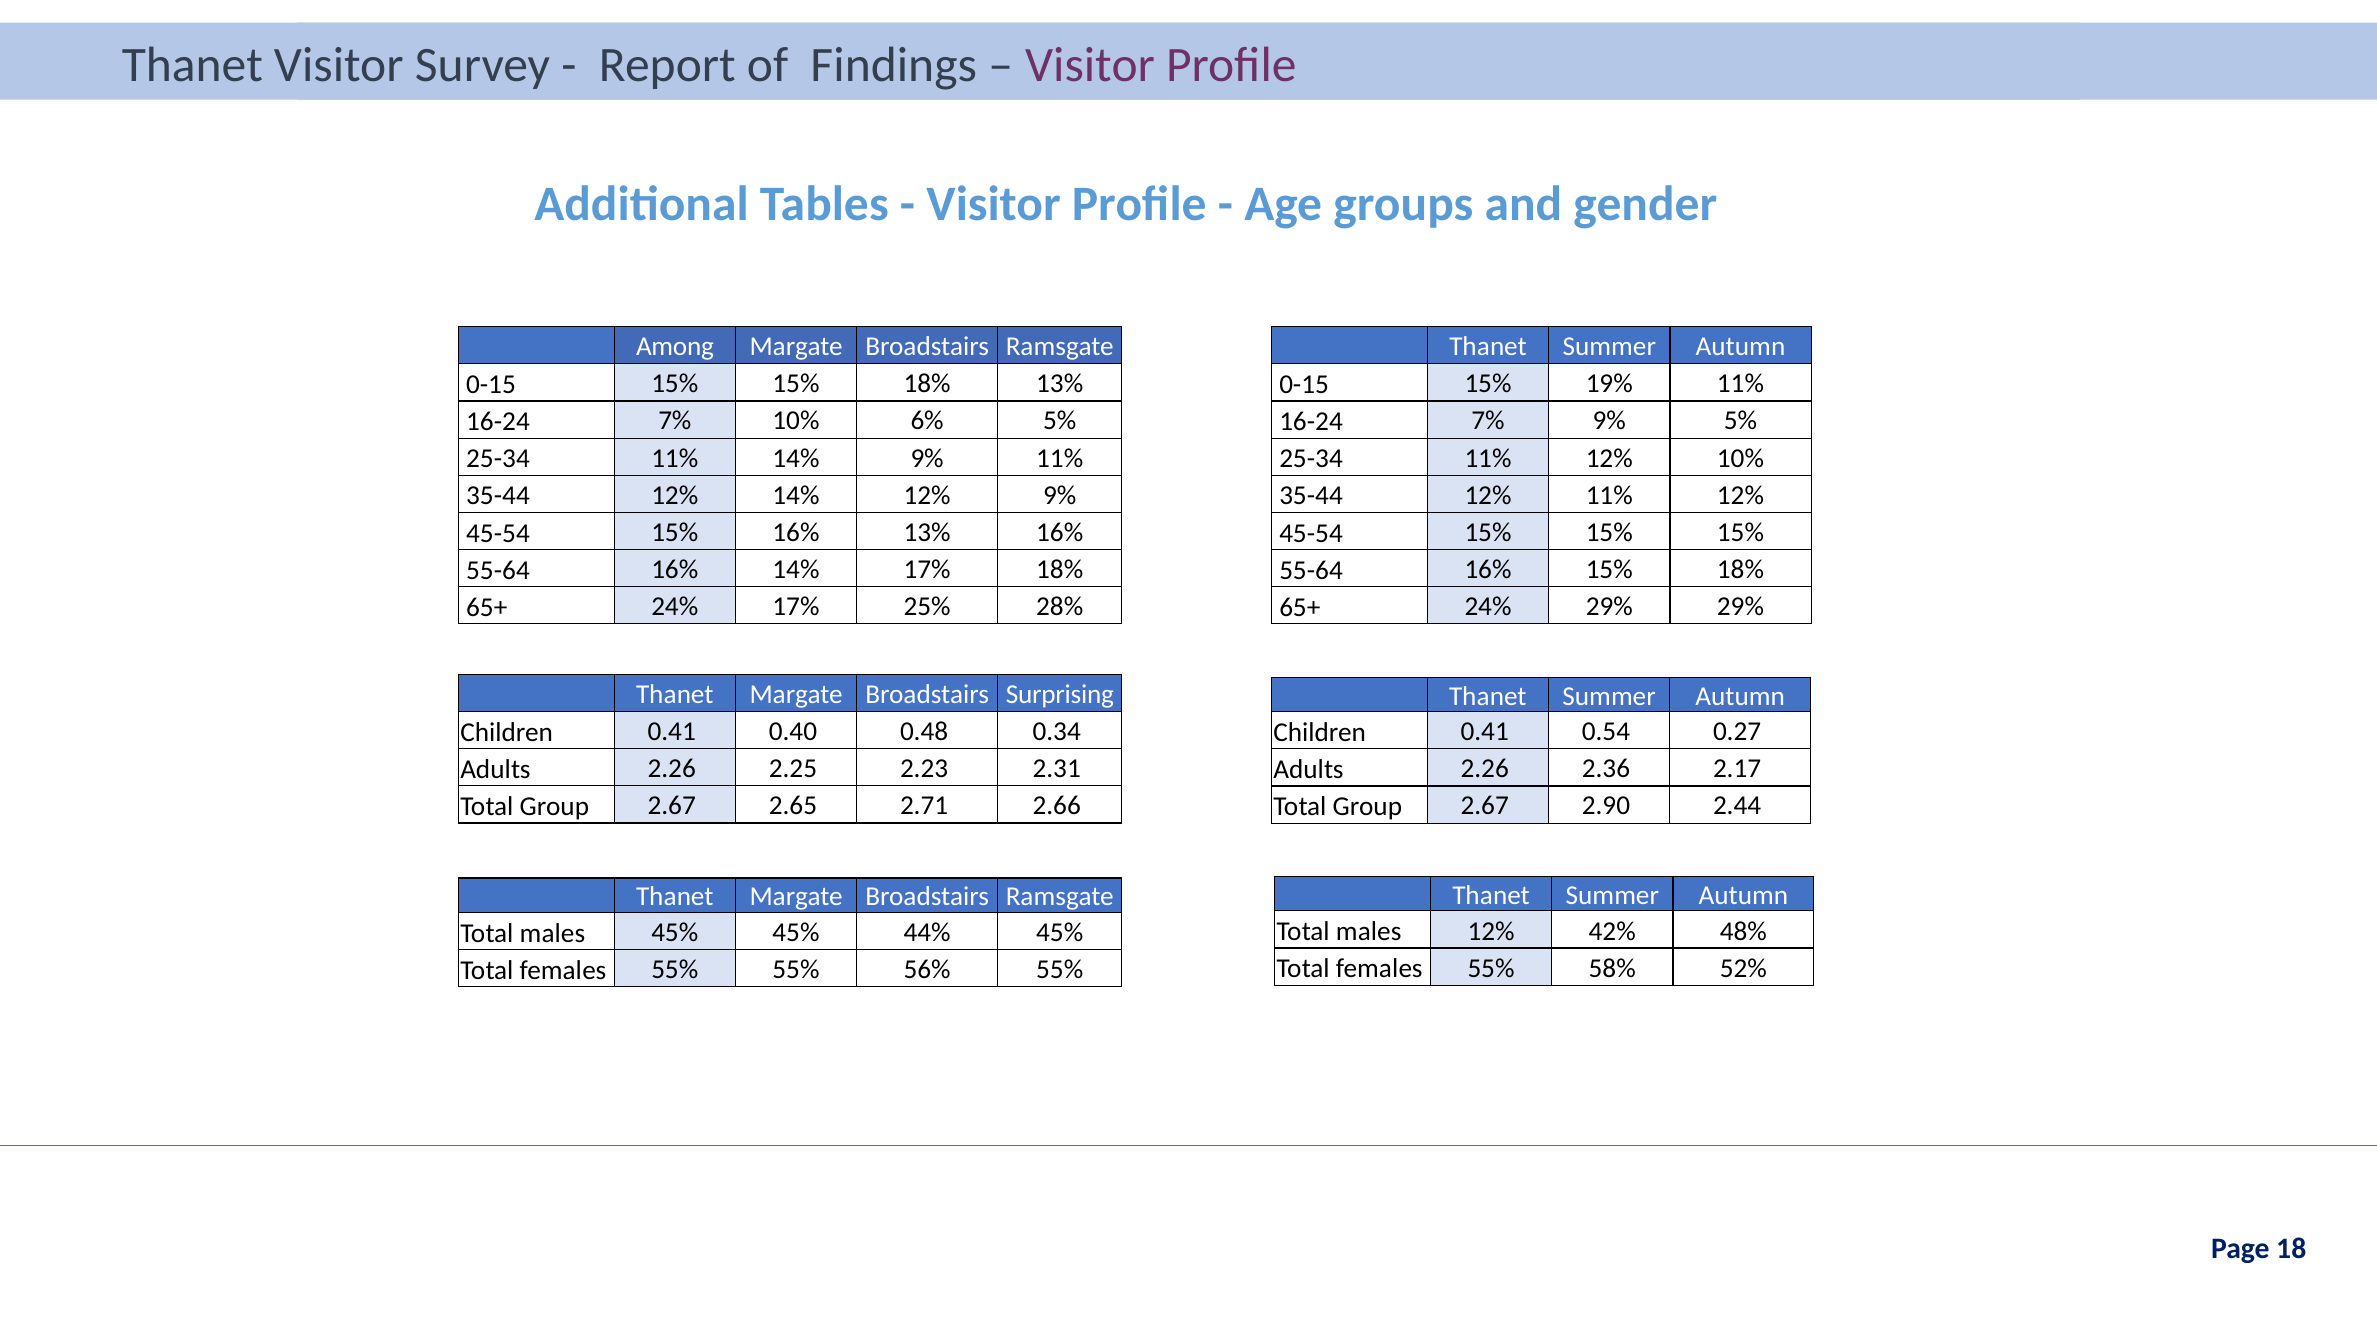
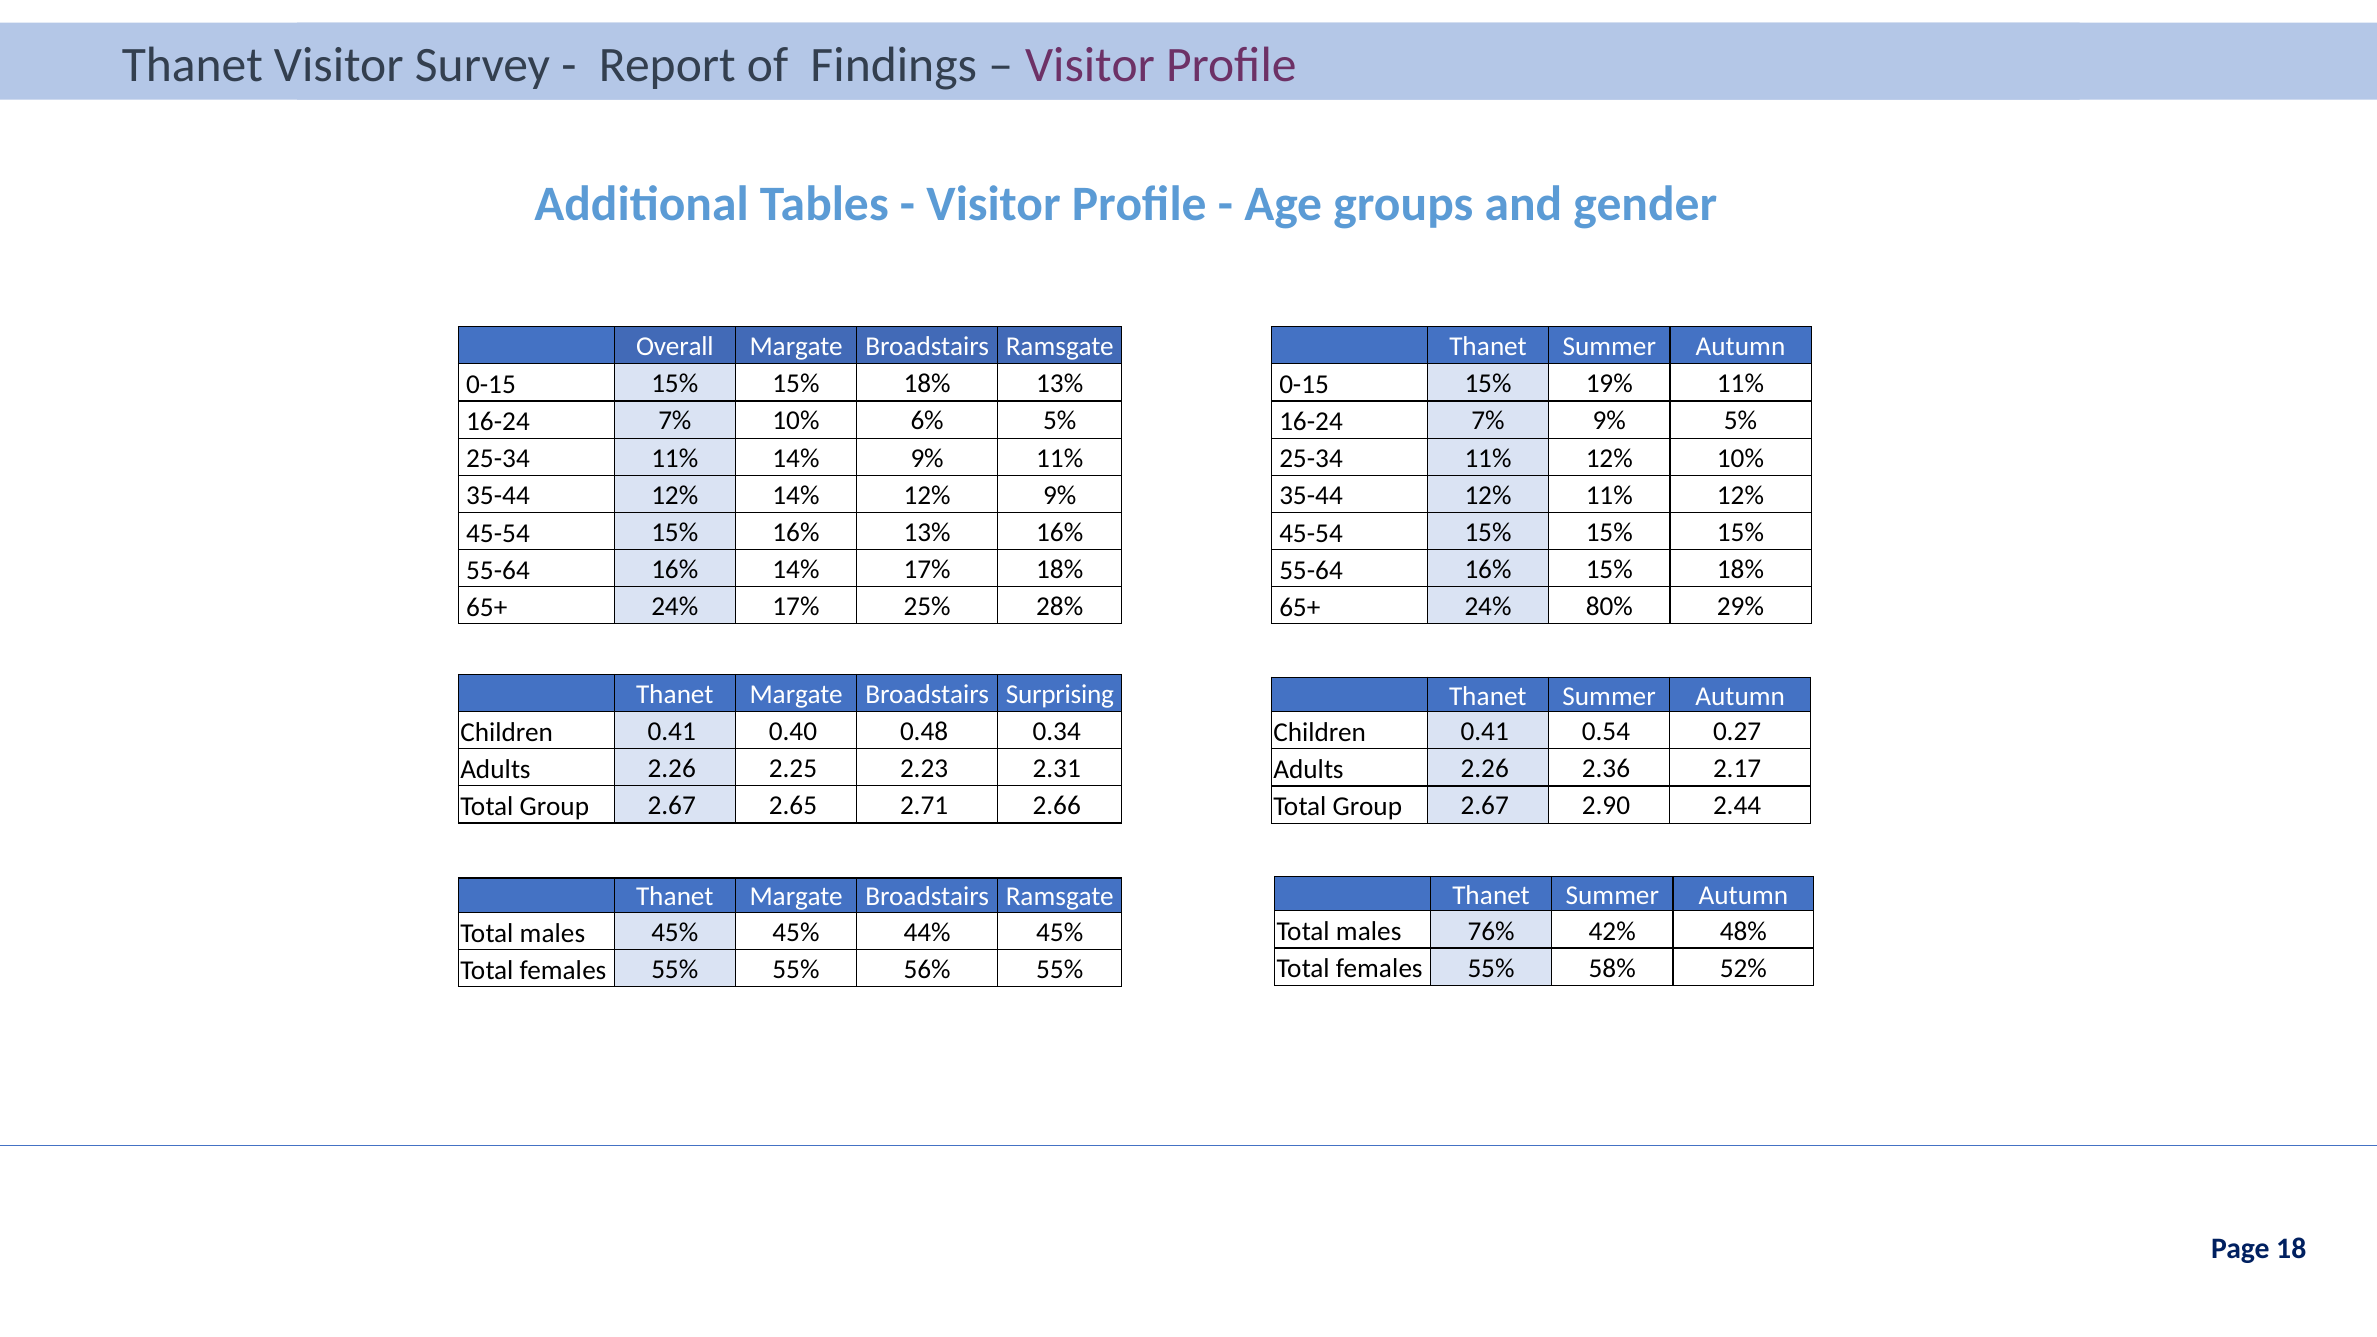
Among: Among -> Overall (675, 347)
24% 29%: 29% -> 80% (1609, 607)
males 12%: 12% -> 76% (1491, 932)
